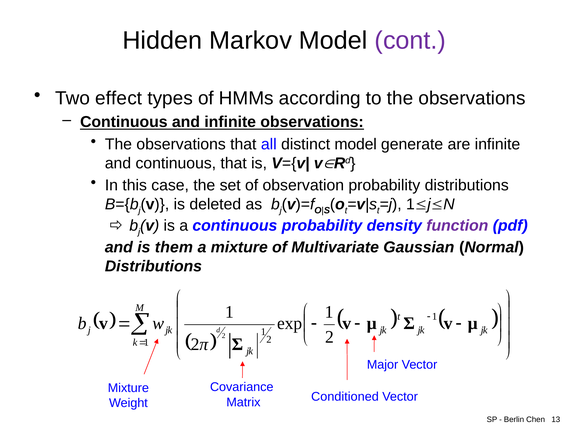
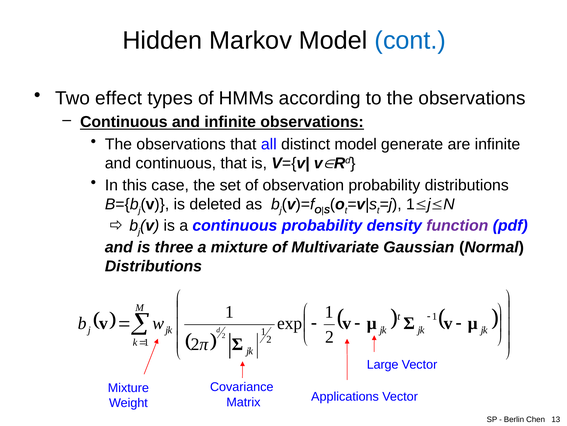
cont colour: purple -> blue (410, 40)
them: them -> three (174, 247)
Major: Major -> Large (383, 364)
Conditioned: Conditioned -> Applications (345, 396)
